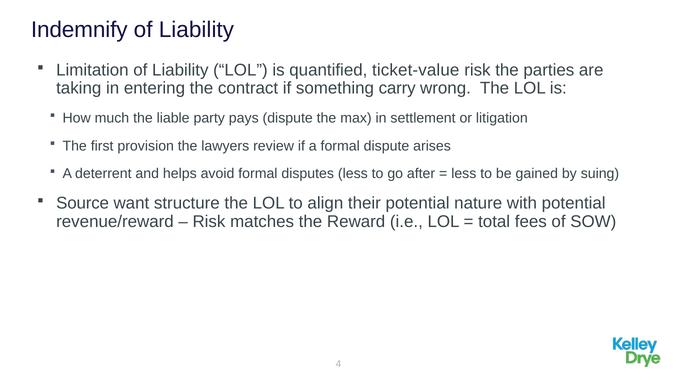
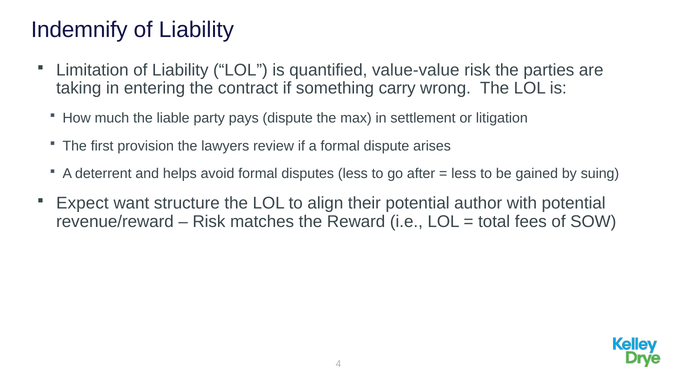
ticket-value: ticket-value -> value-value (416, 70)
Source: Source -> Expect (82, 203)
nature: nature -> author (478, 203)
